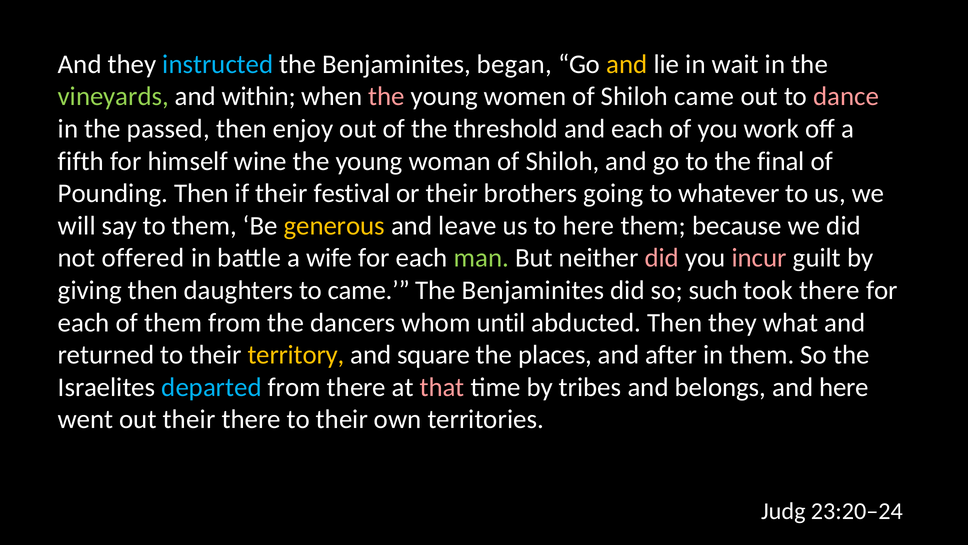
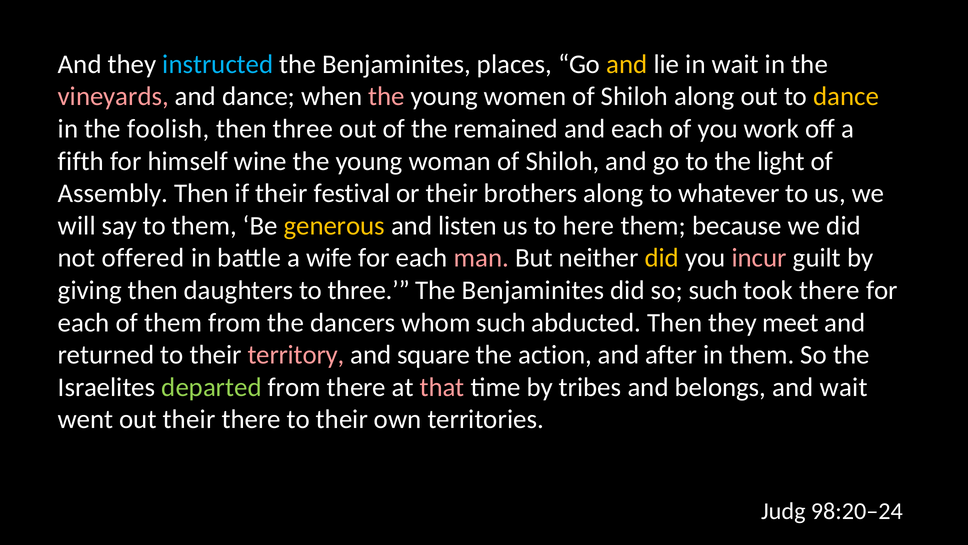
began: began -> places (515, 64)
vineyards colour: light green -> pink (113, 96)
and within: within -> dance (259, 96)
Shiloh came: came -> along (704, 96)
dance colour: pink -> yellow (846, 96)
passed: passed -> foolish (168, 129)
then enjoy: enjoy -> three (303, 129)
threshold: threshold -> remained (506, 129)
final: final -> light (781, 161)
Pounding: Pounding -> Assembly (113, 193)
brothers going: going -> along (613, 193)
leave: leave -> listen (468, 226)
man colour: light green -> pink (481, 258)
did colour: pink -> yellow (662, 258)
to came: came -> three (369, 290)
whom until: until -> such (501, 322)
what: what -> meet (791, 322)
territory colour: yellow -> pink (296, 355)
places: places -> action (555, 355)
departed colour: light blue -> light green (212, 387)
and here: here -> wait (844, 387)
23:20–24: 23:20–24 -> 98:20–24 (857, 511)
